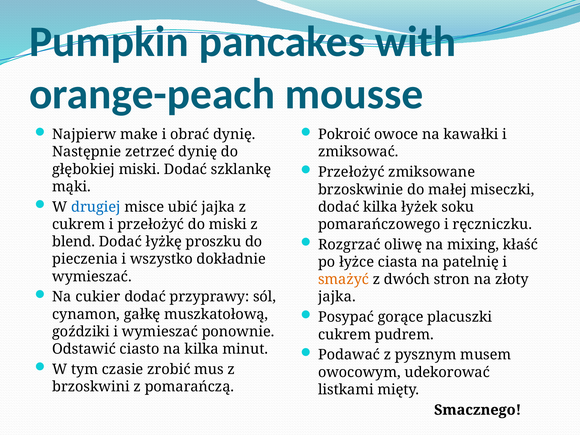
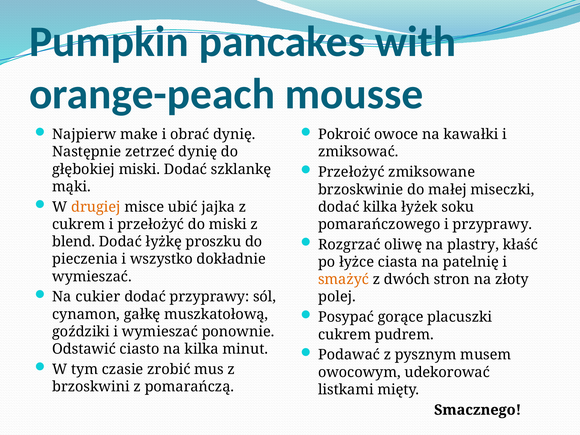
drugiej colour: blue -> orange (96, 207)
i ręczniczku: ręczniczku -> przyprawy (492, 224)
mixing: mixing -> plastry (473, 245)
jajka: jajka -> polej (337, 297)
